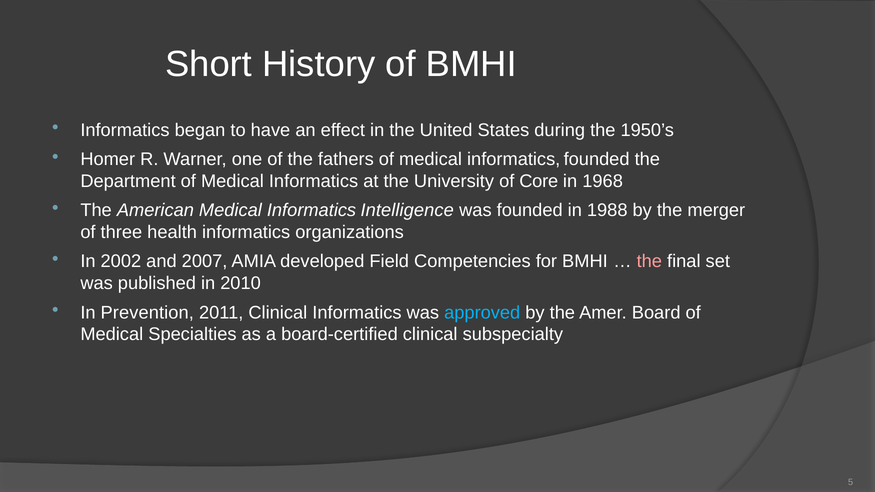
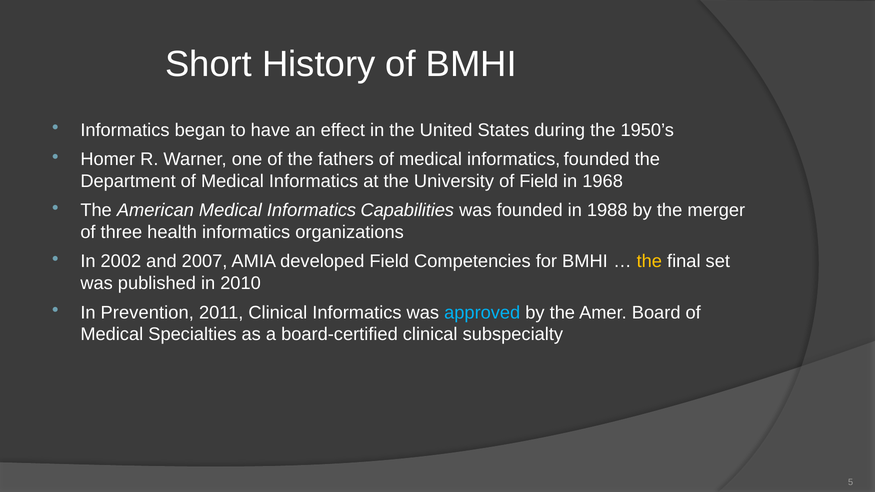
of Core: Core -> Field (539, 181)
Intelligence: Intelligence -> Capabilities (407, 211)
the colour: pink -> yellow (649, 262)
